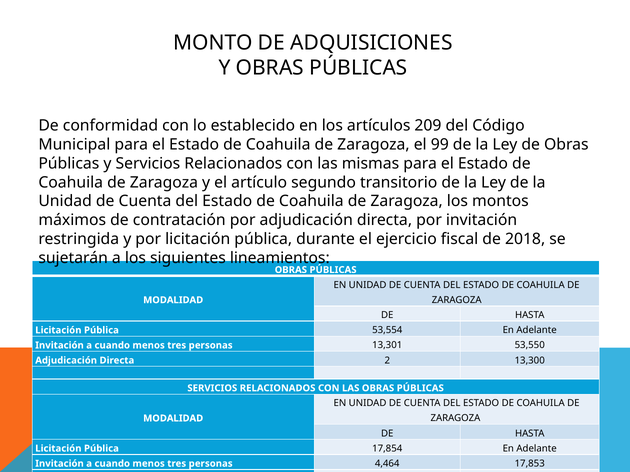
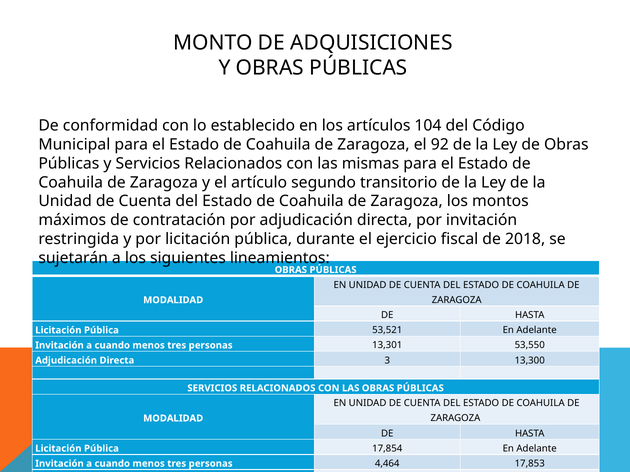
209: 209 -> 104 (428, 126)
99: 99 -> 92 (440, 145)
53,554: 53,554 -> 53,521 (387, 331)
2: 2 -> 3 (387, 361)
